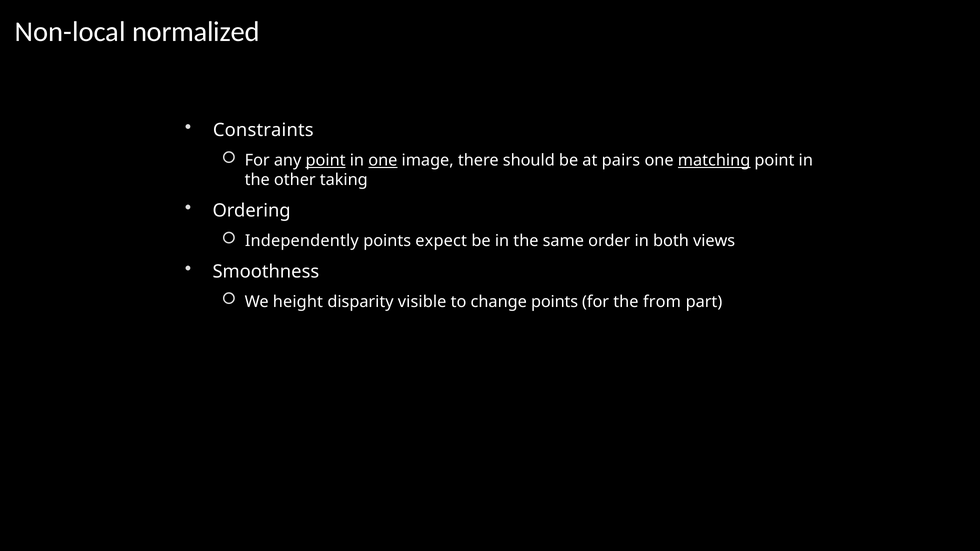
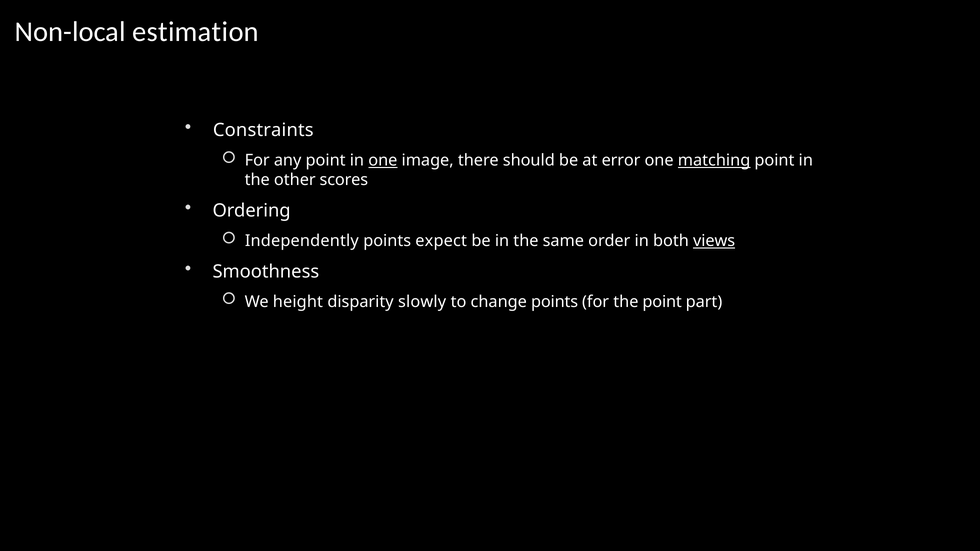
normalized: normalized -> estimation (196, 32)
point underline: present -> none (326, 161)
pairs: pairs -> error (621, 161)
taking: taking -> scores (344, 180)
views underline: none -> present (714, 241)
visible: visible -> slowly (422, 302)
the from: from -> point (662, 302)
